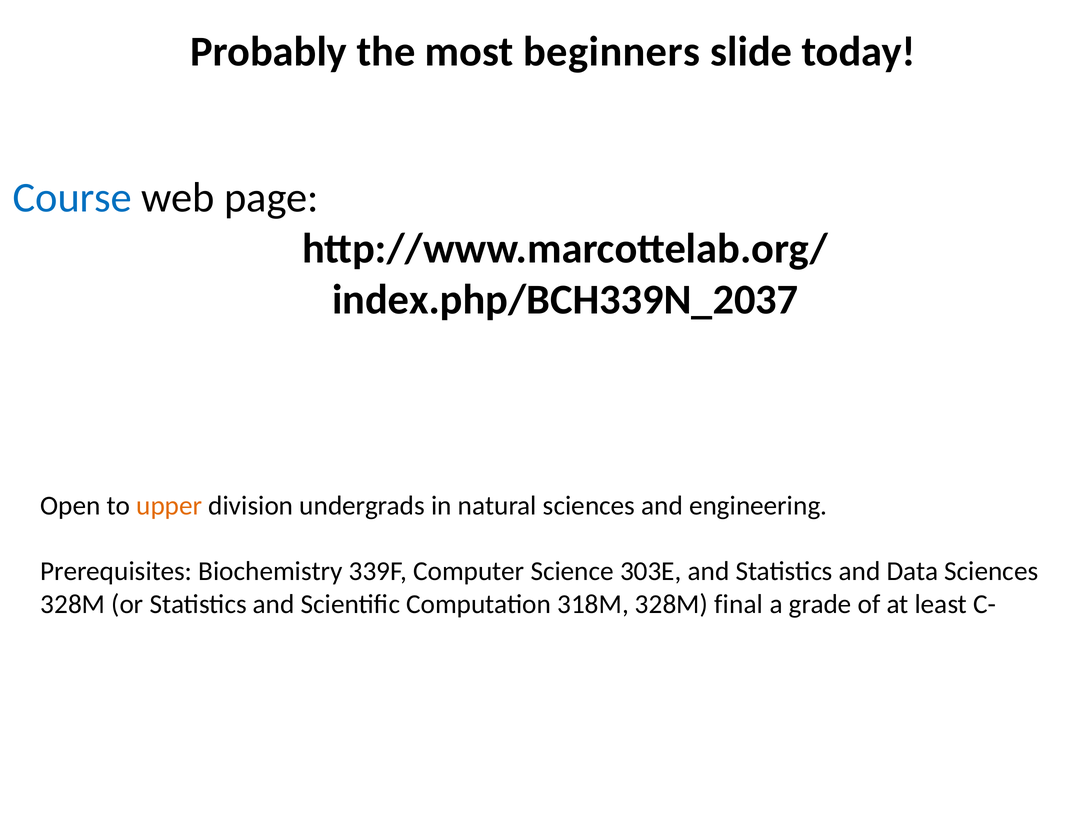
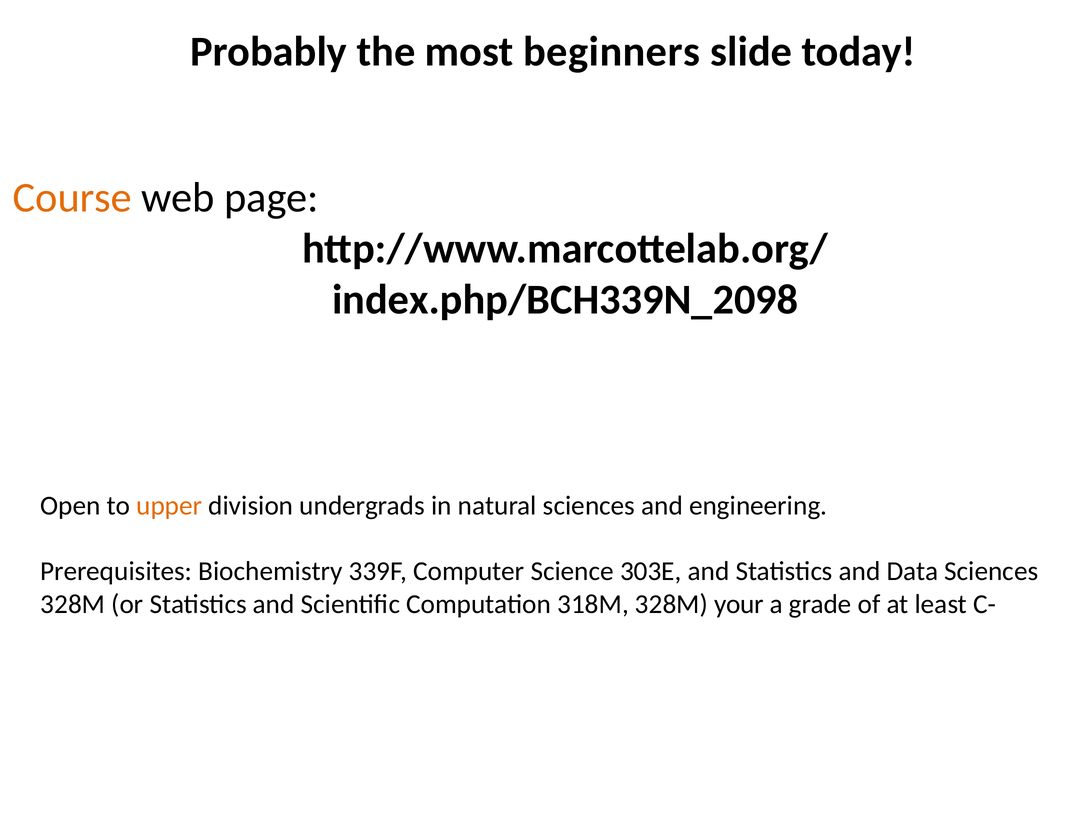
Course colour: blue -> orange (72, 198)
index.php/BCH339N_2037: index.php/BCH339N_2037 -> index.php/BCH339N_2098 (565, 300)
final: final -> your (739, 604)
